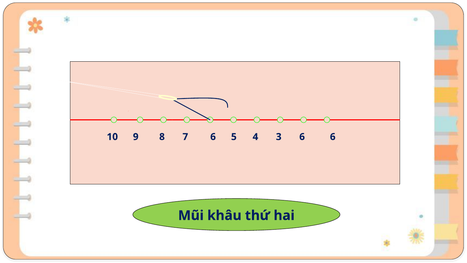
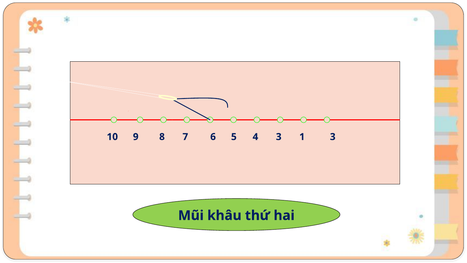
3 6: 6 -> 1 (302, 137)
10 6: 6 -> 3 (333, 137)
